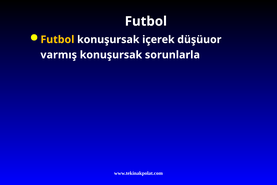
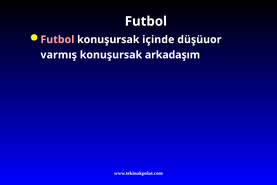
Futbol colour: yellow -> pink (57, 40)
içerek: içerek -> içinde (158, 40)
sorunlarla: sorunlarla -> arkadaşım (172, 55)
